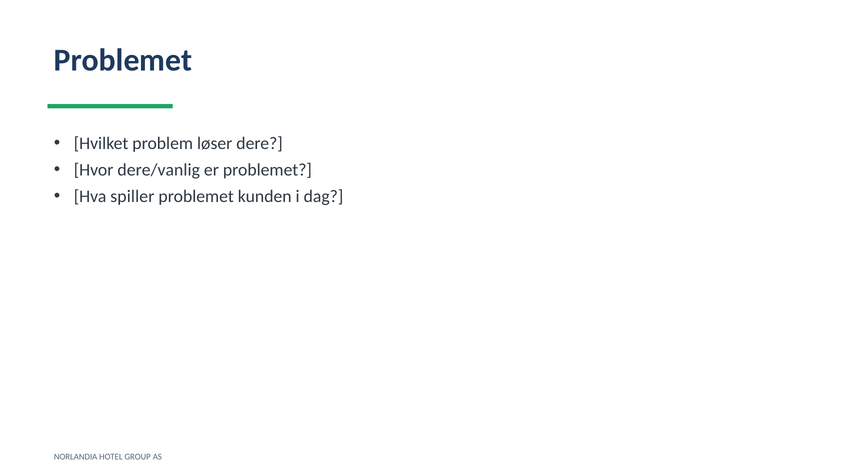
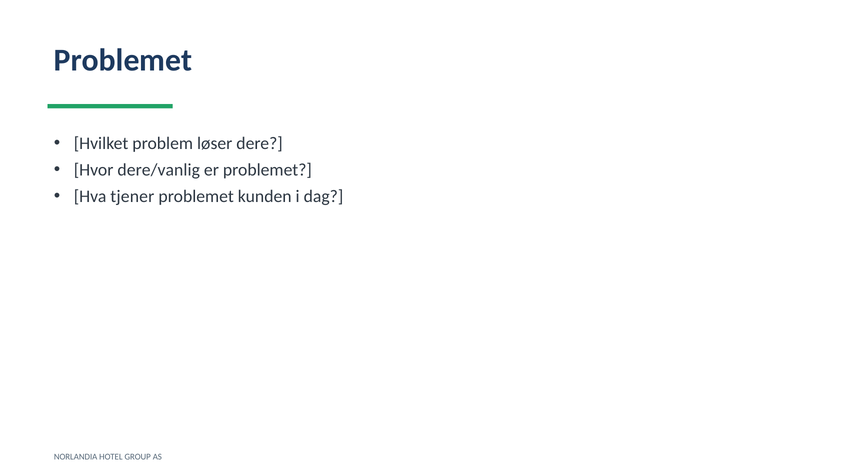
spiller: spiller -> tjener (132, 196)
